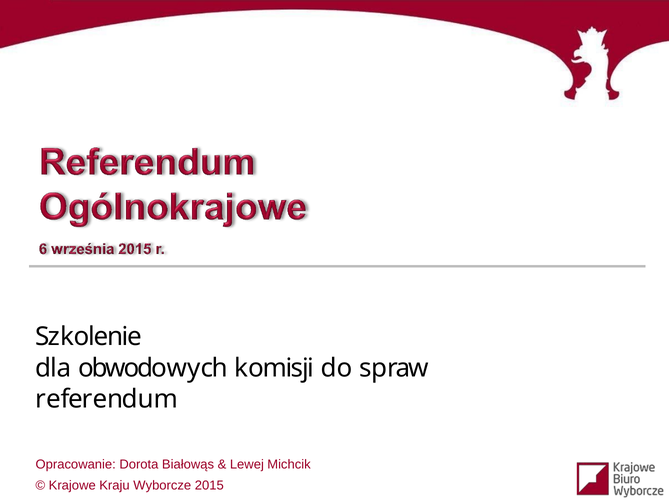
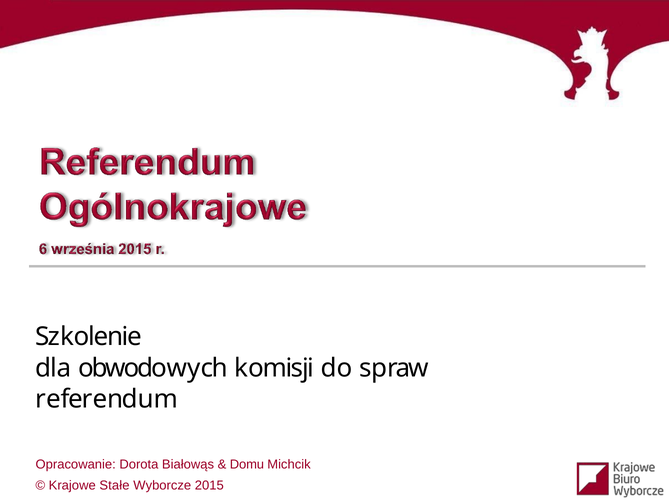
Lewej: Lewej -> Domu (247, 465)
Kraju: Kraju -> Stałe (114, 486)
